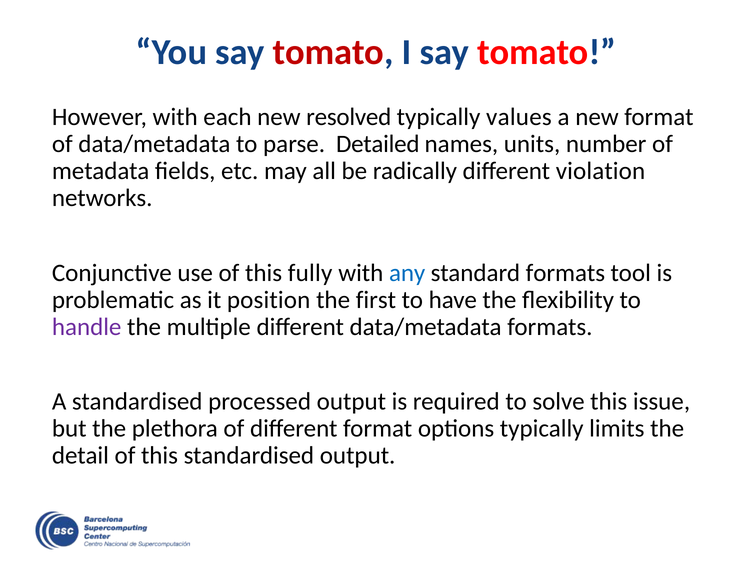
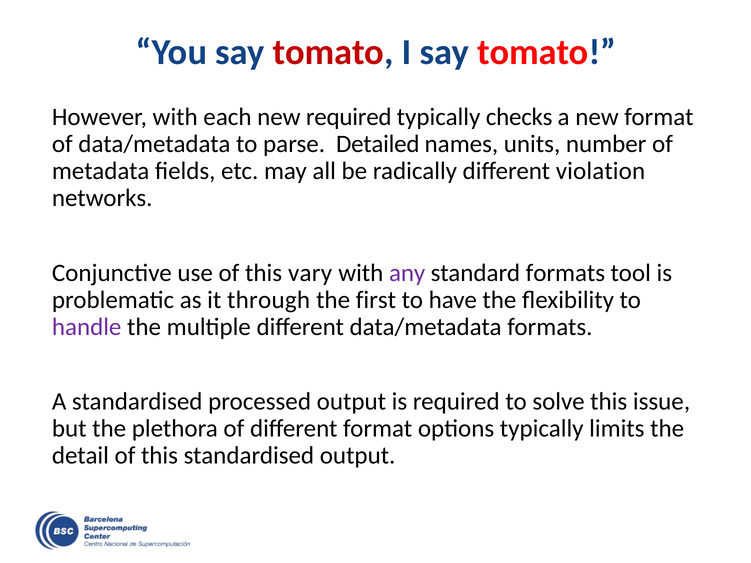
new resolved: resolved -> required (349, 117)
values: values -> checks (519, 117)
fully: fully -> vary (310, 273)
any colour: blue -> purple (407, 273)
position: position -> through (269, 300)
